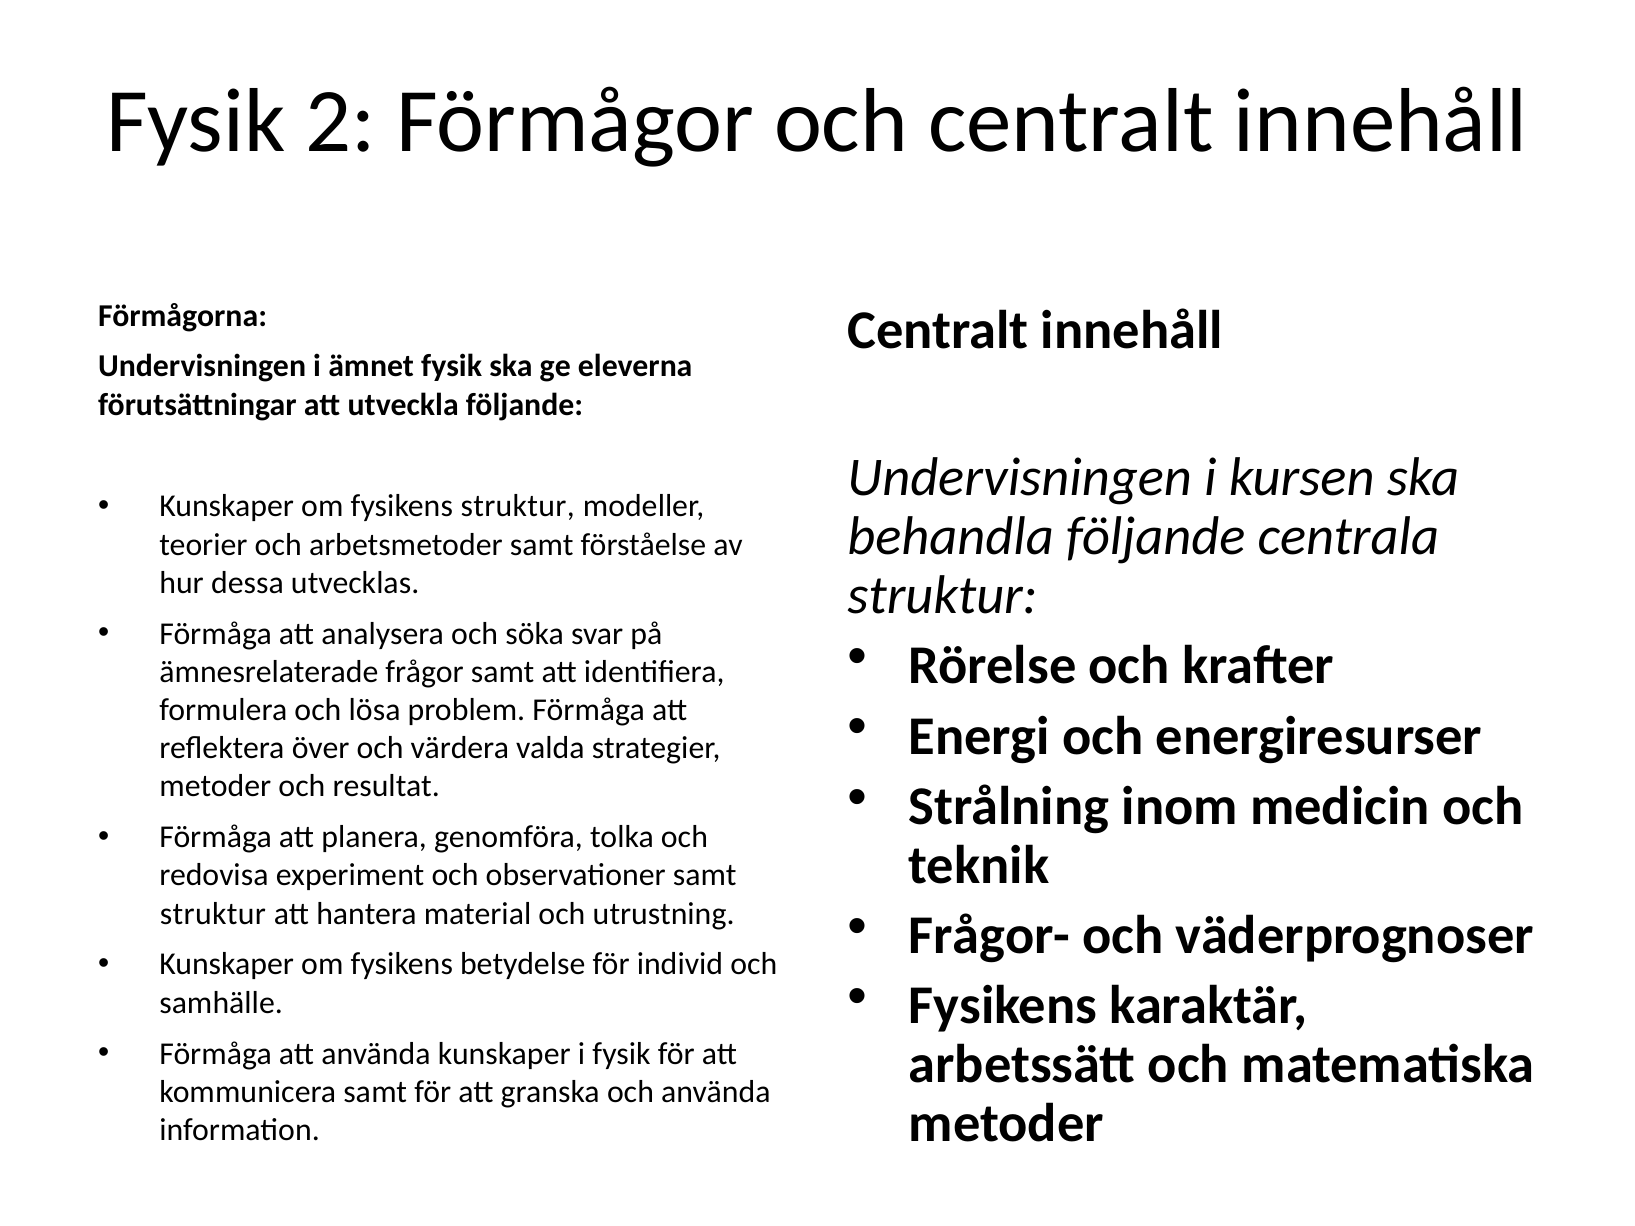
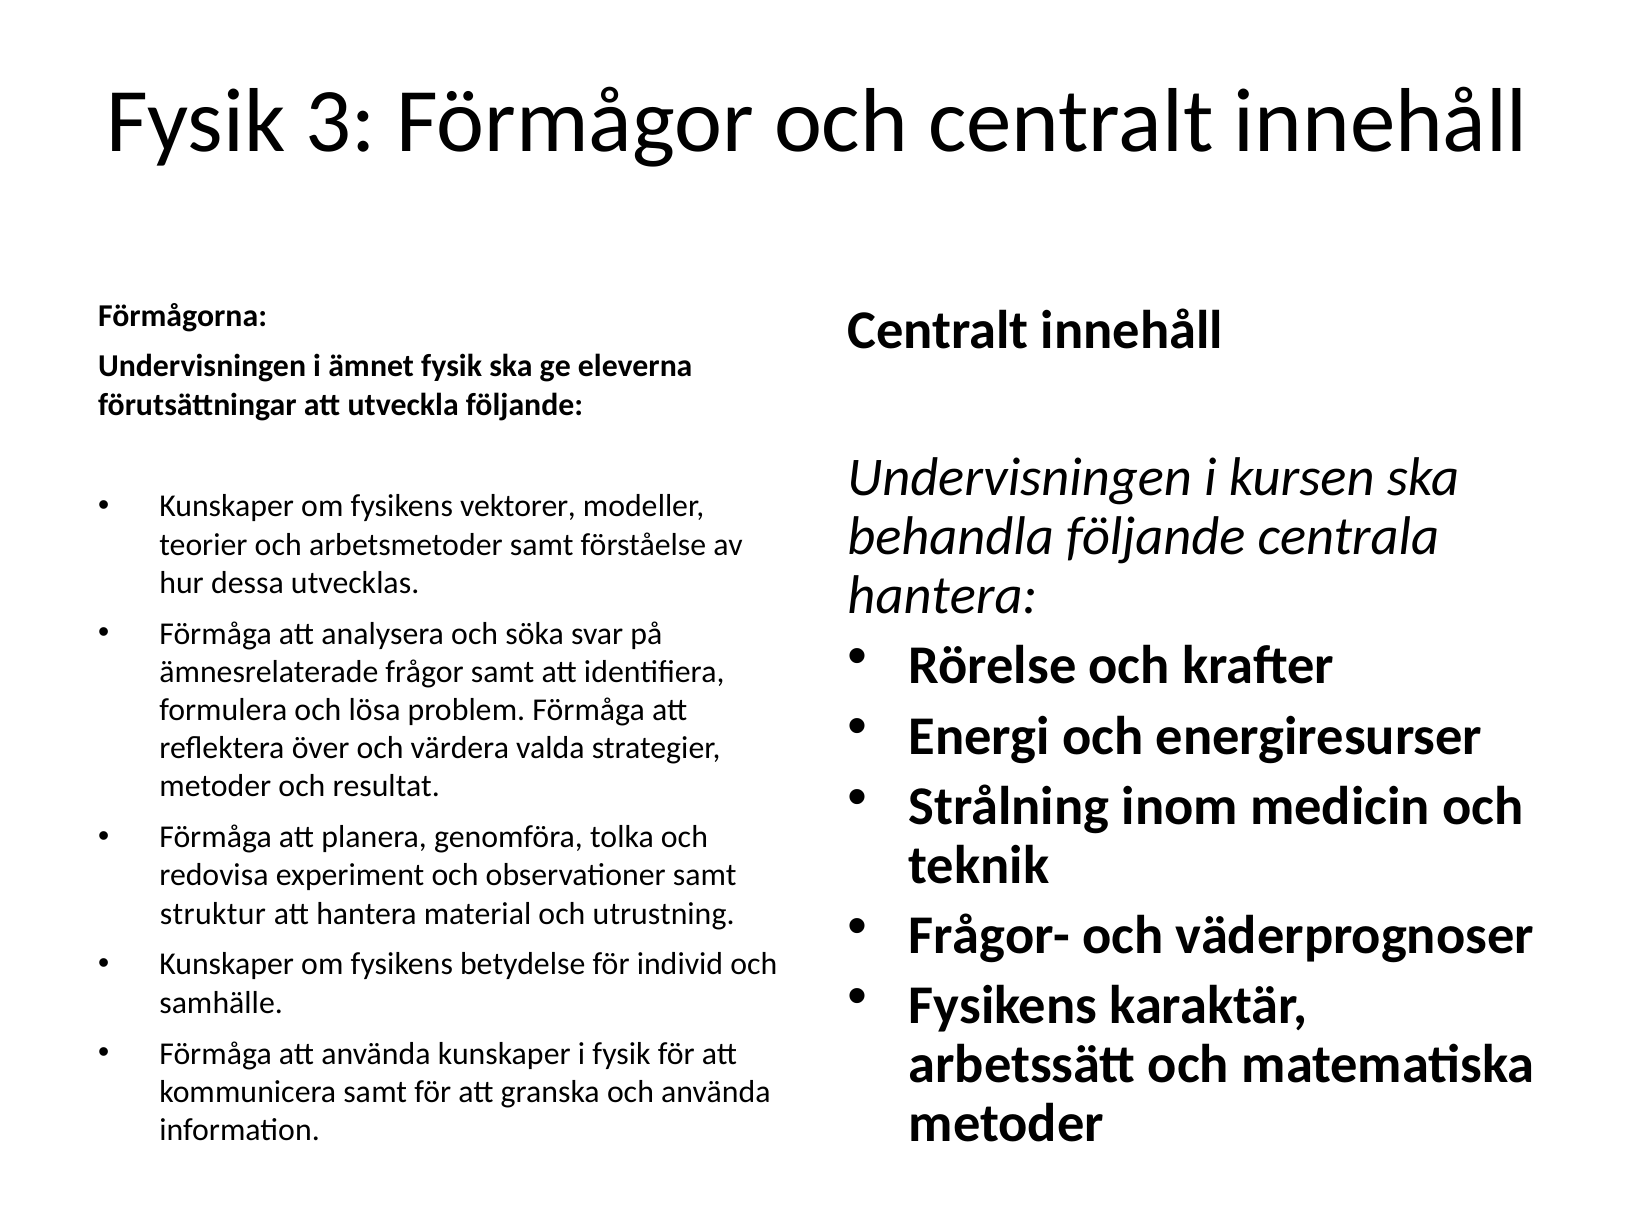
2: 2 -> 3 (341, 121)
fysikens struktur: struktur -> vektorer (518, 507)
struktur: struktur -> hantera (942, 596)
